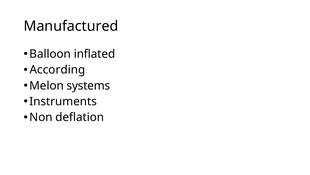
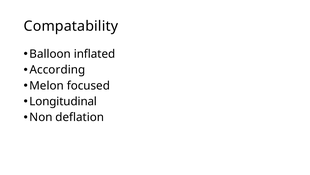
Manufactured: Manufactured -> Compatability (71, 26)
systems: systems -> focused (88, 85)
Instruments: Instruments -> Longitudinal (63, 101)
